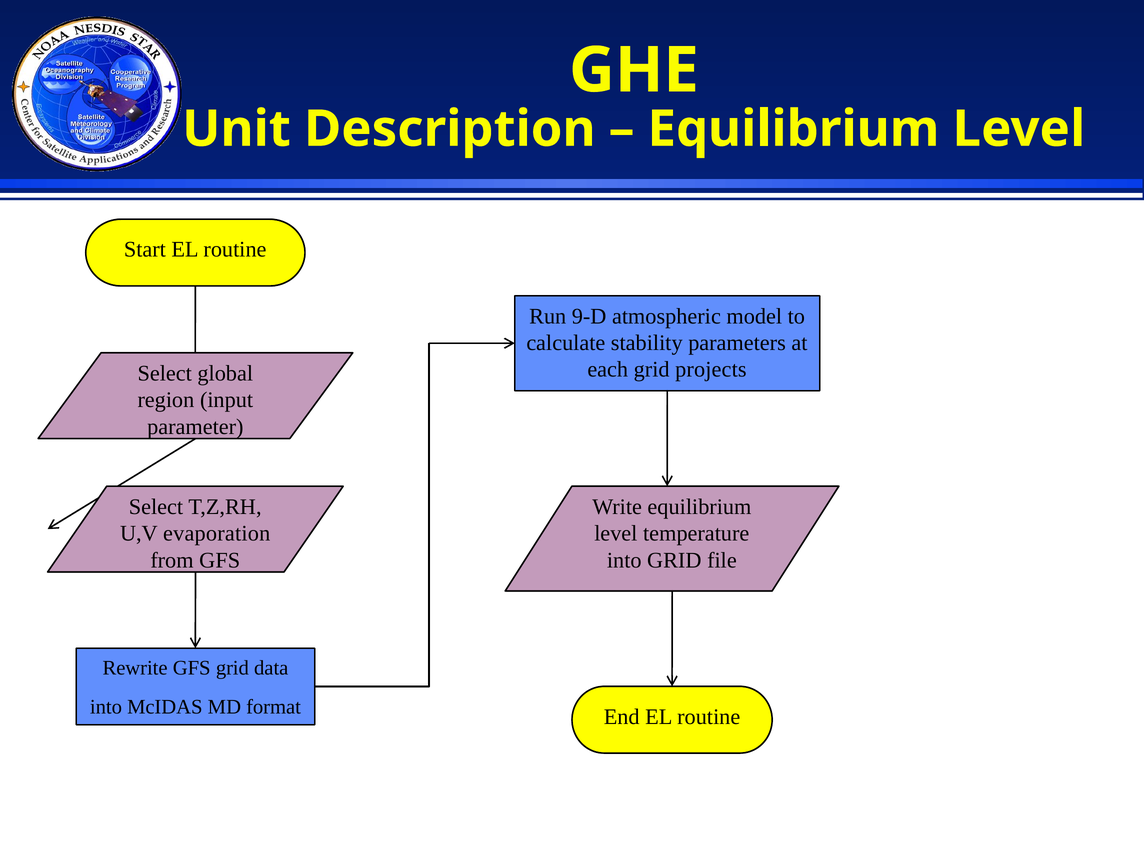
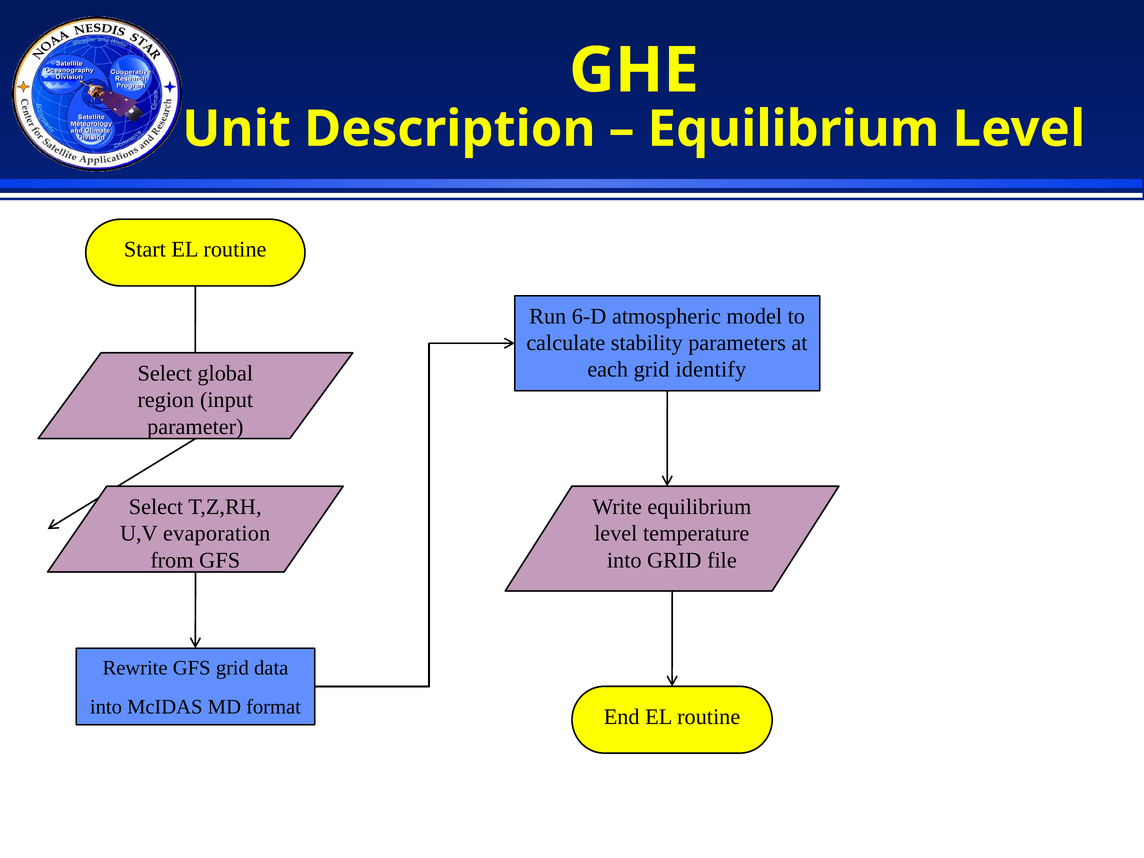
9-D: 9-D -> 6-D (589, 316)
projects: projects -> identify (711, 370)
